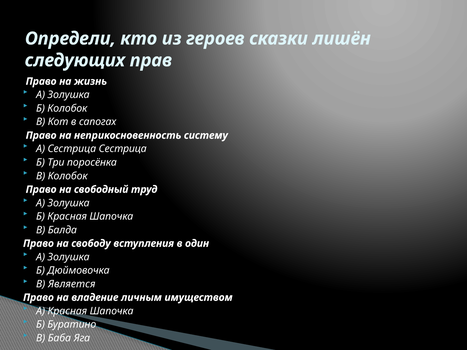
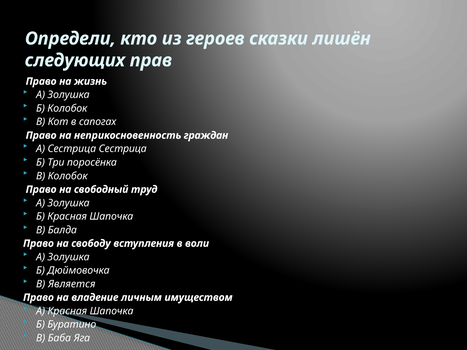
систему: систему -> граждан (206, 136)
один: один -> воли (197, 244)
